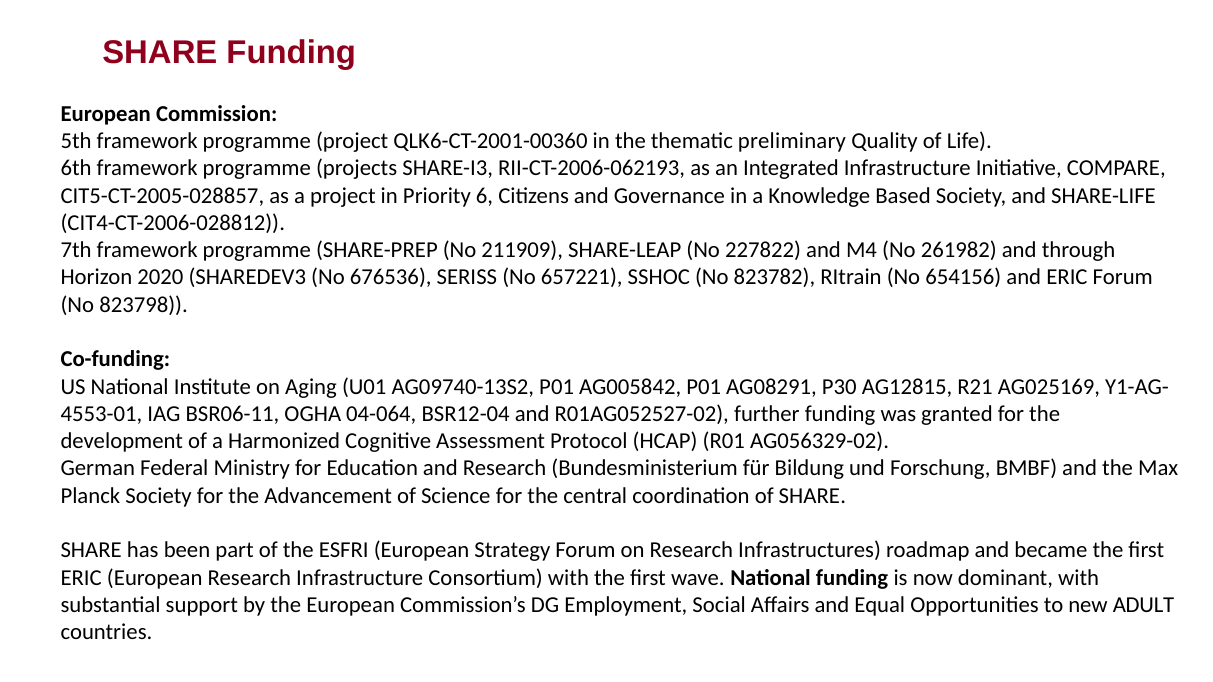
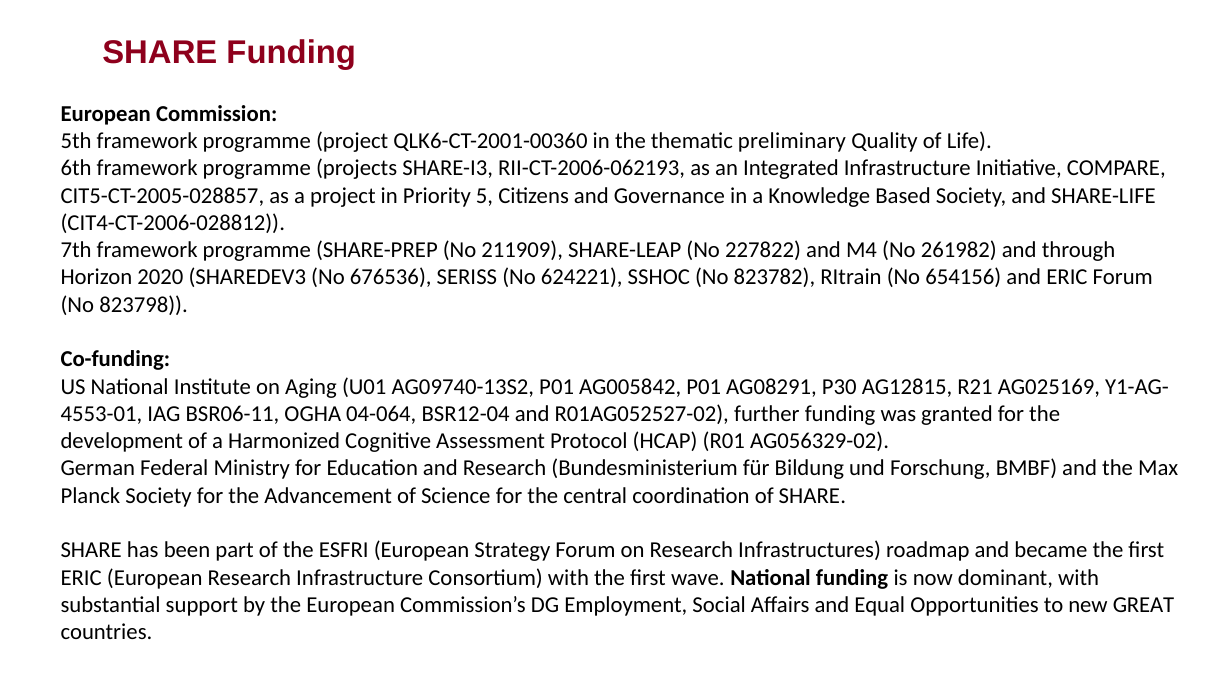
6: 6 -> 5 (485, 196)
657221: 657221 -> 624221 (582, 278)
ADULT: ADULT -> GREAT (1143, 605)
